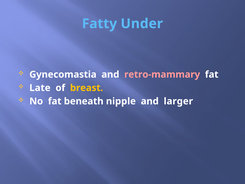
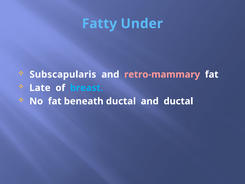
Gynecomastia: Gynecomastia -> Subscapularis (63, 74)
breast colour: yellow -> light blue (87, 88)
beneath nipple: nipple -> ductal (121, 101)
and larger: larger -> ductal (178, 101)
